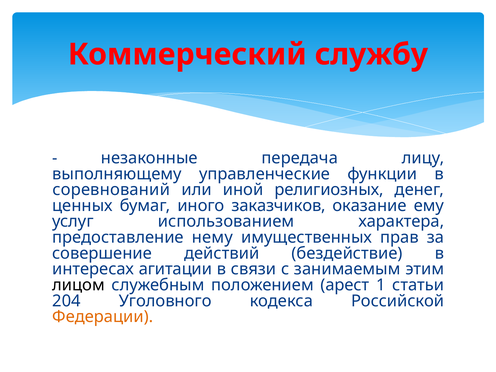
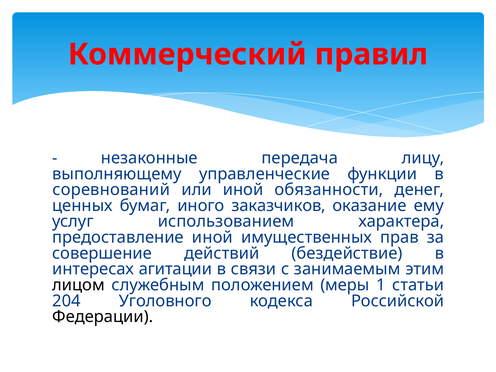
службу: службу -> правил (371, 54)
религиозных: религиозных -> обязанности (329, 190)
предоставление нему: нему -> иной (212, 237)
арест: арест -> меры (345, 285)
Федерации colour: orange -> black (103, 317)
